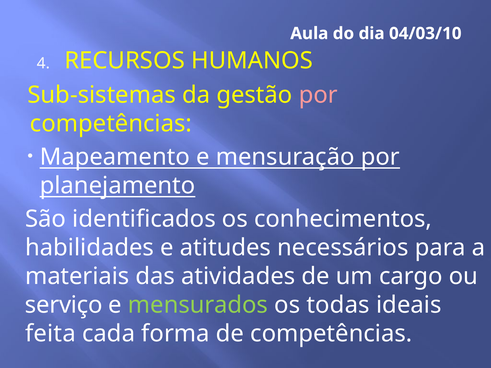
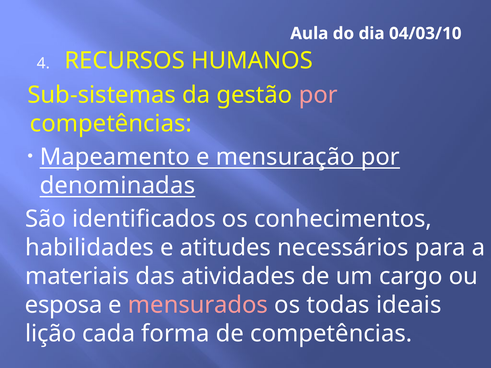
planejamento: planejamento -> denominadas (117, 186)
serviço: serviço -> esposa (64, 305)
mensurados colour: light green -> pink (198, 305)
feita: feita -> lição (51, 334)
